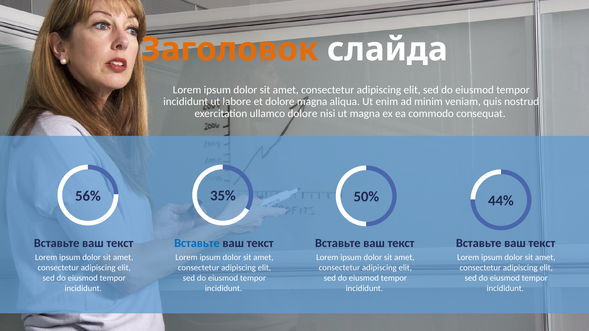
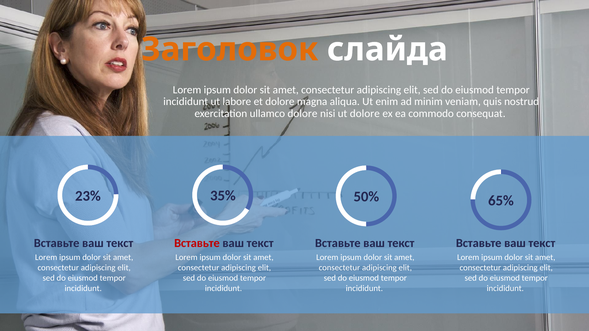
ut magna: magna -> dolore (365, 114)
56%: 56% -> 23% (88, 196)
44%: 44% -> 65% (501, 201)
Вставьте colour: blue -> red (197, 243)
